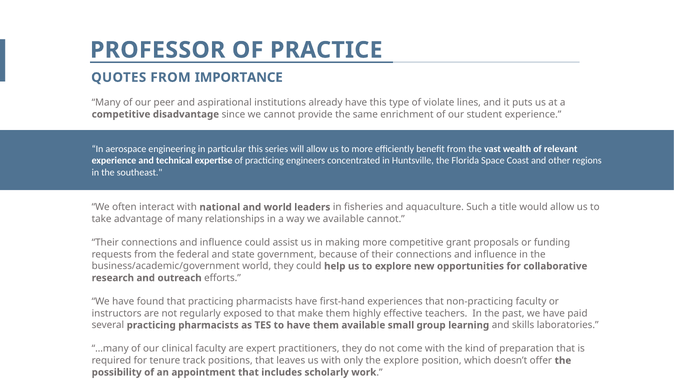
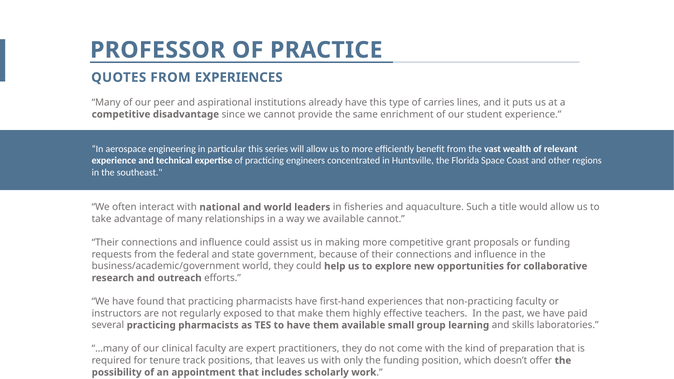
FROM IMPORTANCE: IMPORTANCE -> EXPERIENCES (239, 77)
violate: violate -> carries (439, 103)
the explore: explore -> funding (401, 361)
